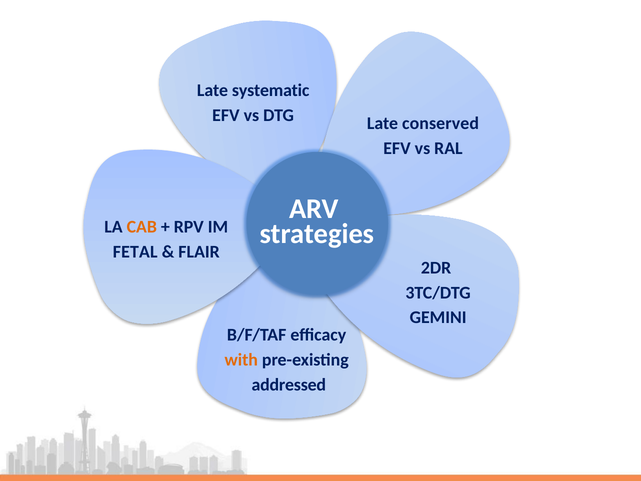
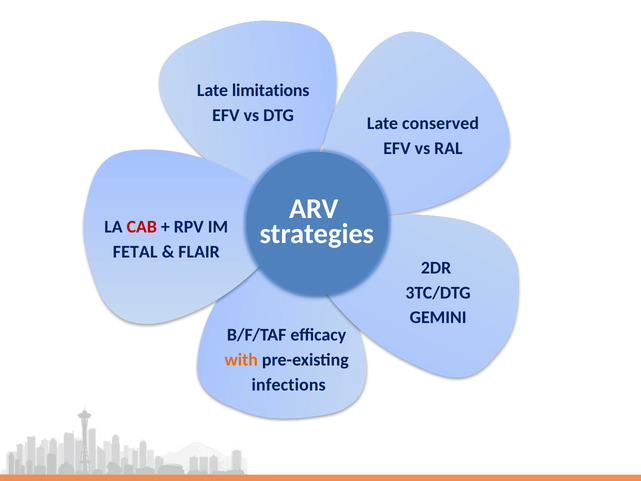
systematic: systematic -> limitations (271, 90)
CAB colour: orange -> red (142, 227)
addressed: addressed -> infections (289, 385)
